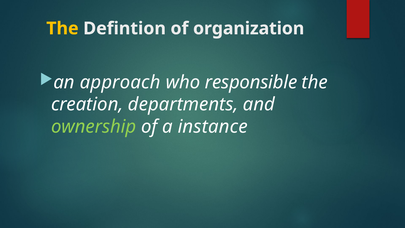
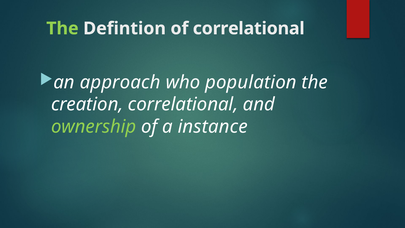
The colour: yellow -> light green (62, 28)
of organization: organization -> correlational (249, 28)
responsible: responsible -> population (251, 82)
creation departments: departments -> correlational (183, 104)
